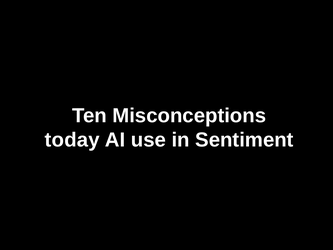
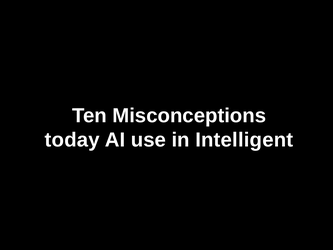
Sentiment: Sentiment -> Intelligent (244, 140)
